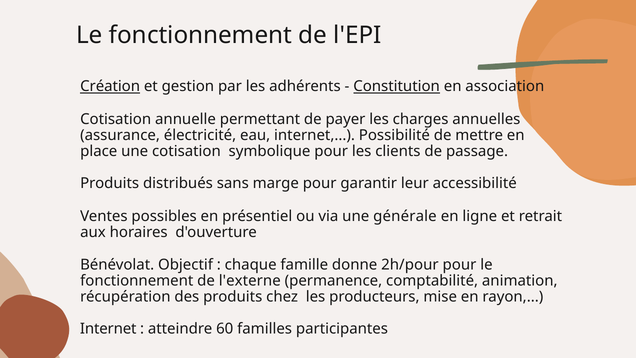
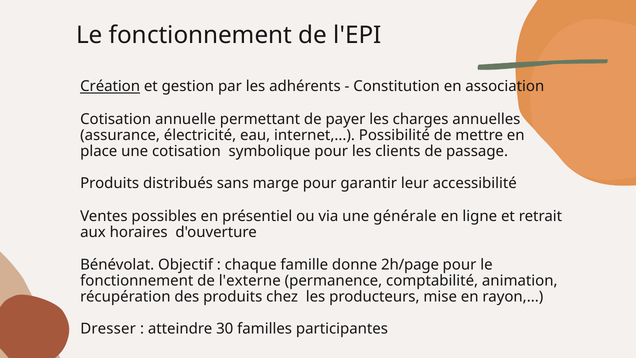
Constitution underline: present -> none (397, 86)
2h/pour: 2h/pour -> 2h/page (410, 265)
Internet: Internet -> Dresser (108, 329)
60: 60 -> 30 (225, 329)
